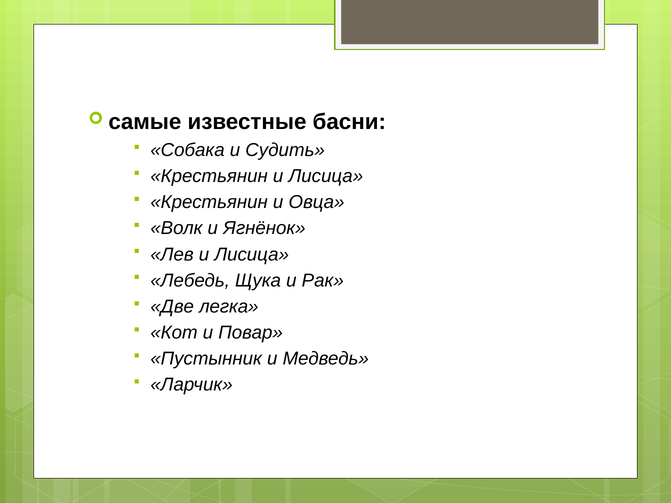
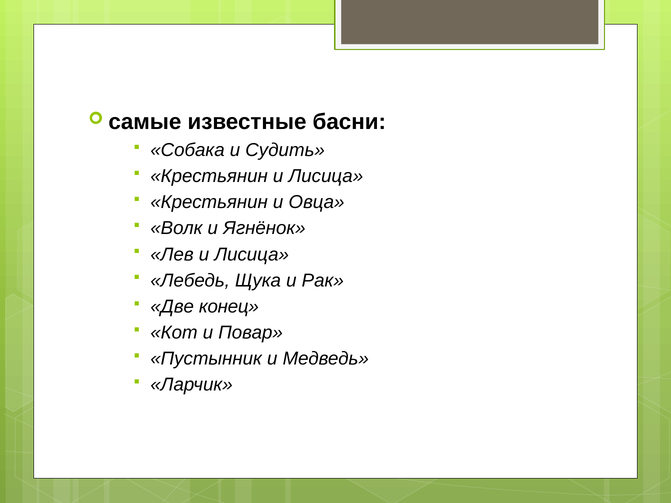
легка: легка -> конец (229, 307)
